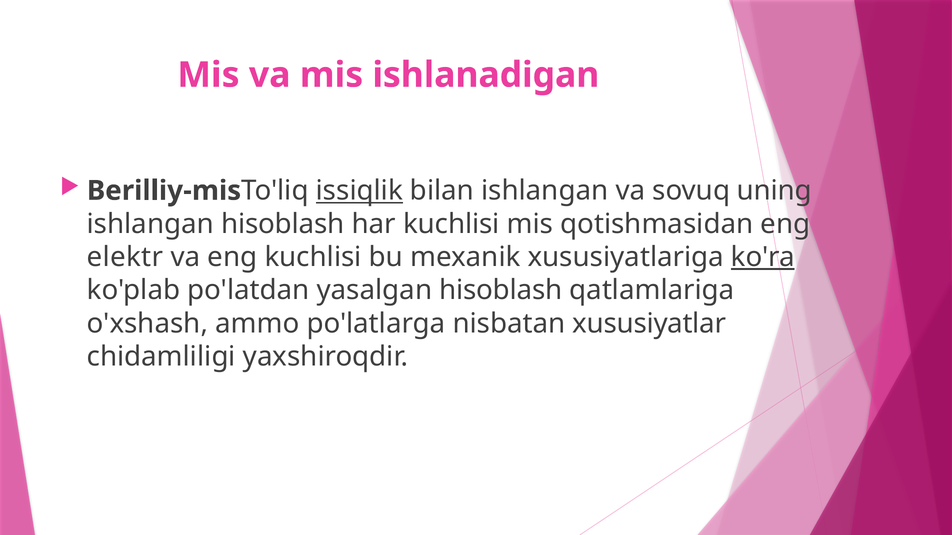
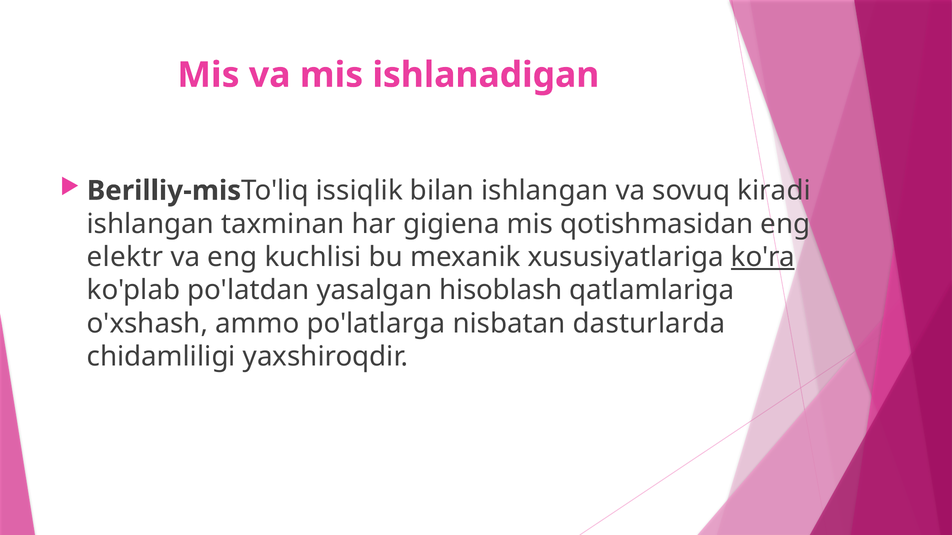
issiqlik underline: present -> none (359, 191)
uning: uning -> kiradi (774, 191)
ishlangan hisoblash: hisoblash -> taxminan (283, 224)
har kuchlisi: kuchlisi -> gigiena (451, 224)
xususiyatlar: xususiyatlar -> dasturlarda (649, 324)
